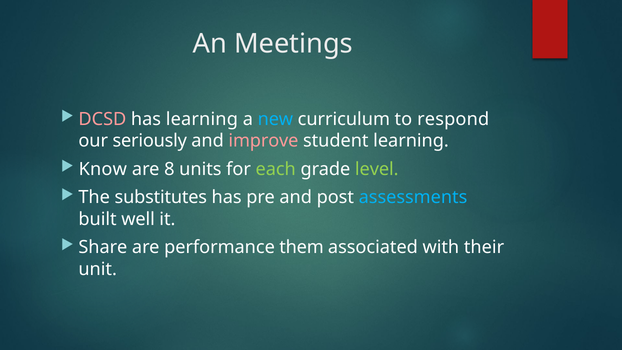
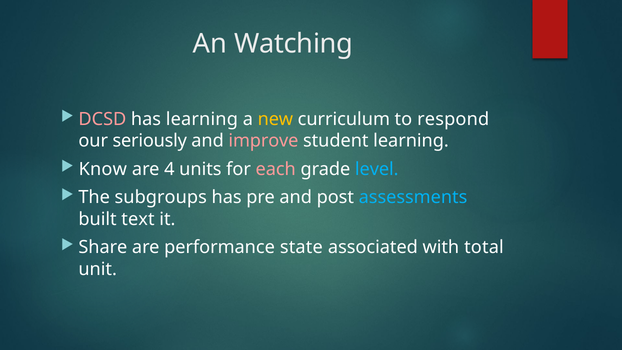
Meetings: Meetings -> Watching (294, 44)
new colour: light blue -> yellow (275, 119)
8: 8 -> 4 (169, 169)
each colour: light green -> pink (276, 169)
level colour: light green -> light blue (377, 169)
substitutes: substitutes -> subgroups (161, 197)
well: well -> text (138, 219)
them: them -> state (301, 247)
their: their -> total (484, 247)
